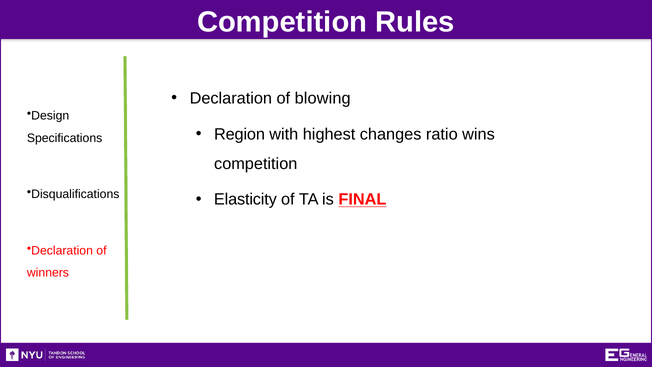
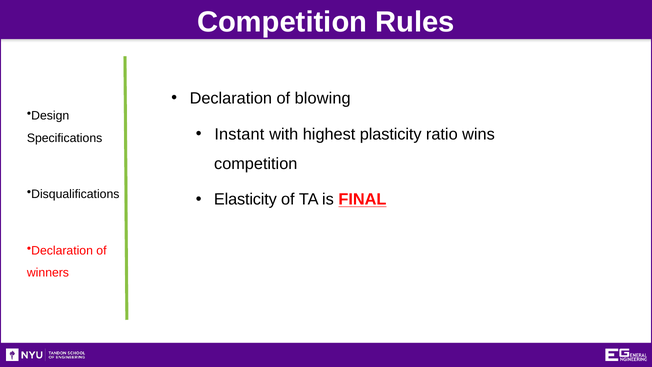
Region: Region -> Instant (239, 134)
changes: changes -> plasticity (391, 134)
